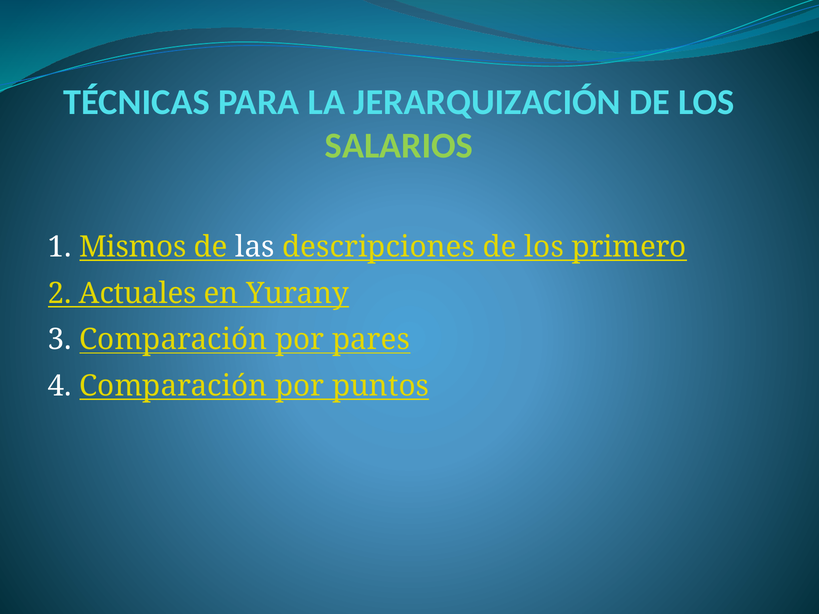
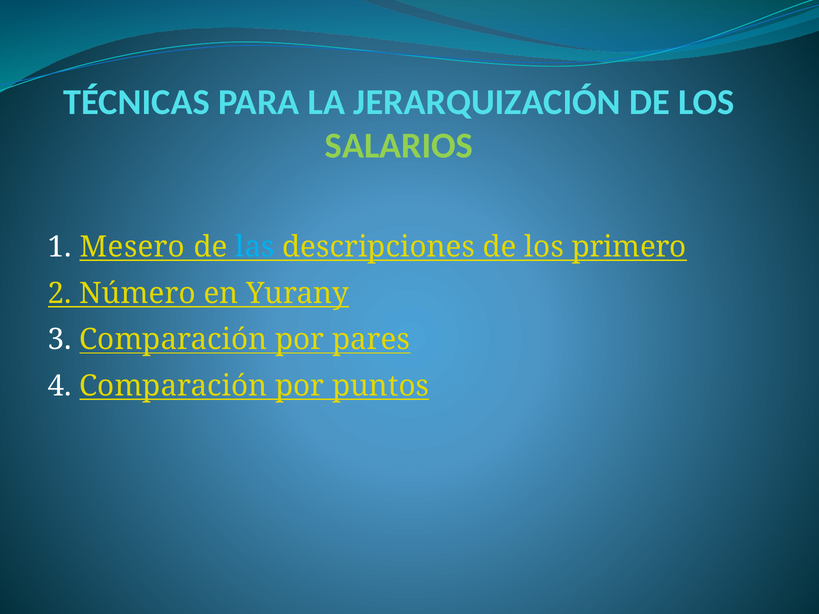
Mismos: Mismos -> Mesero (132, 247)
las colour: white -> light blue (255, 247)
Actuales: Actuales -> Número (138, 293)
